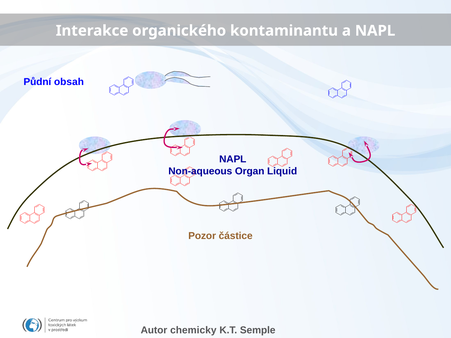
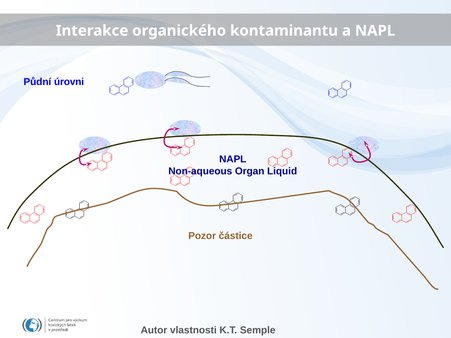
obsah: obsah -> úrovni (69, 82)
chemicky: chemicky -> vlastnosti (193, 331)
